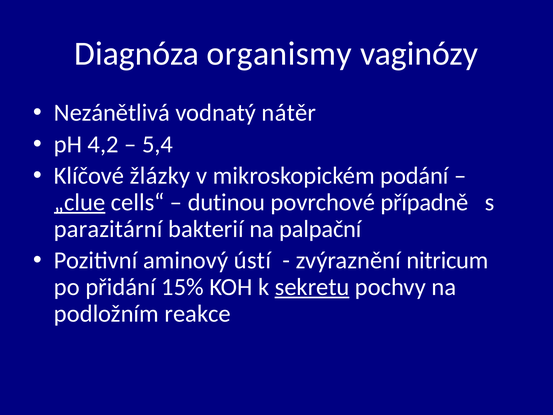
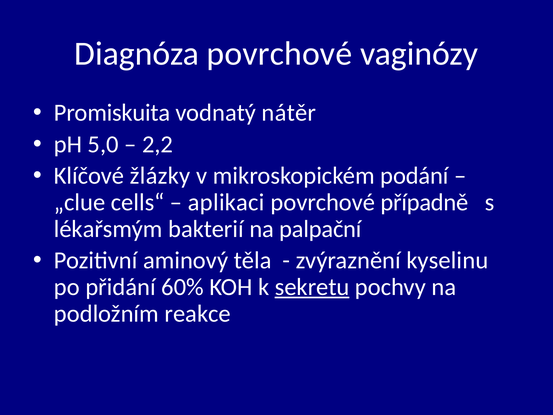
Diagnóza organismy: organismy -> povrchové (279, 54)
Nezánětlivá: Nezánětlivá -> Promiskuita (112, 113)
4,2: 4,2 -> 5,0 (103, 144)
5,4: 5,4 -> 2,2 (158, 144)
„clue underline: present -> none (80, 202)
dutinou: dutinou -> aplikaci (226, 202)
parazitární: parazitární -> lékařsmým (108, 229)
ústí: ústí -> těla (253, 260)
nitricum: nitricum -> kyselinu (447, 260)
15%: 15% -> 60% (182, 287)
